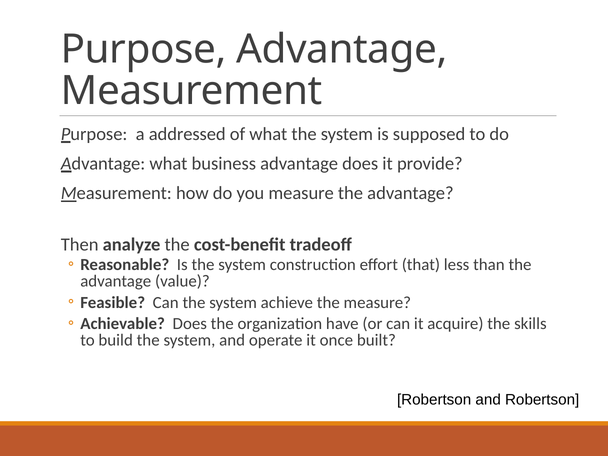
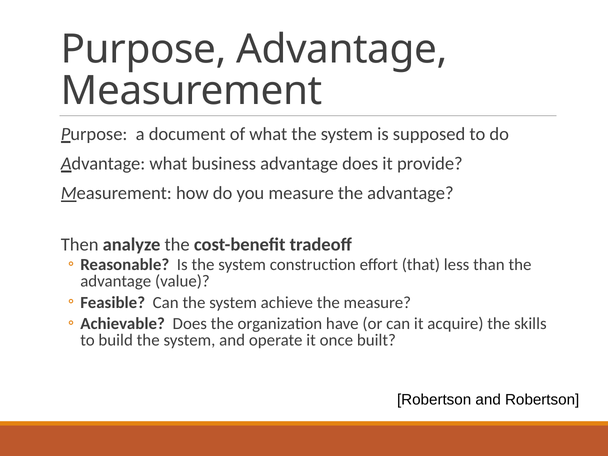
addressed: addressed -> document (187, 134)
